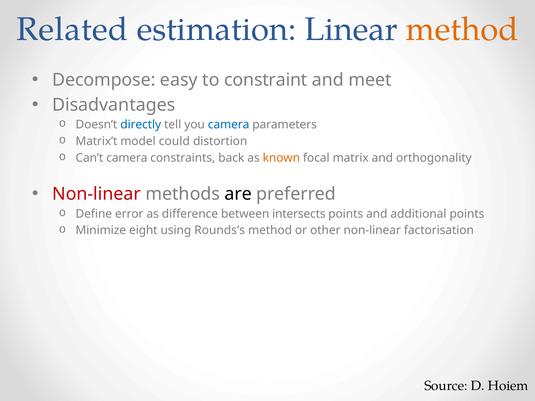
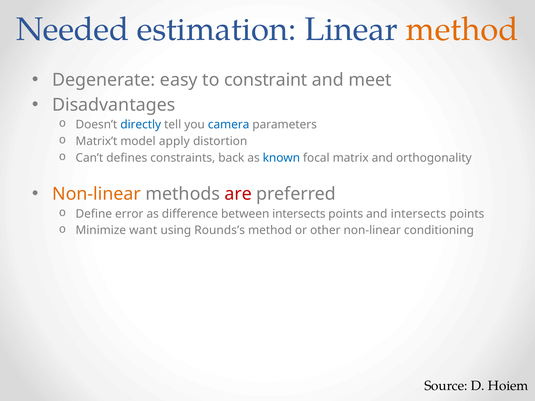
Related: Related -> Needed (73, 30)
Decompose: Decompose -> Degenerate (104, 80)
could: could -> apply (174, 141)
Can’t camera: camera -> defines (127, 158)
known colour: orange -> blue (281, 158)
Non-linear colour: red -> orange (97, 194)
are colour: black -> red (238, 194)
and additional: additional -> intersects (418, 214)
eight: eight -> want (143, 231)
factorisation: factorisation -> conditioning (439, 231)
